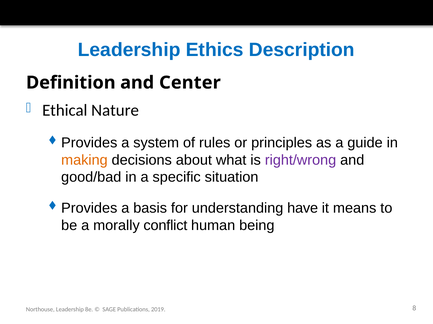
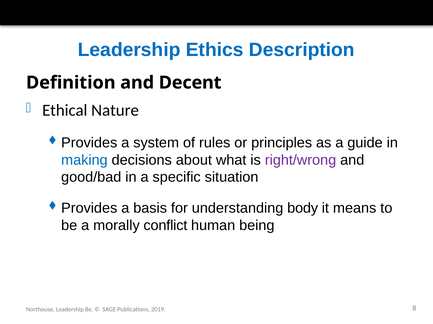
Center: Center -> Decent (190, 83)
making colour: orange -> blue (84, 160)
have: have -> body (303, 209)
